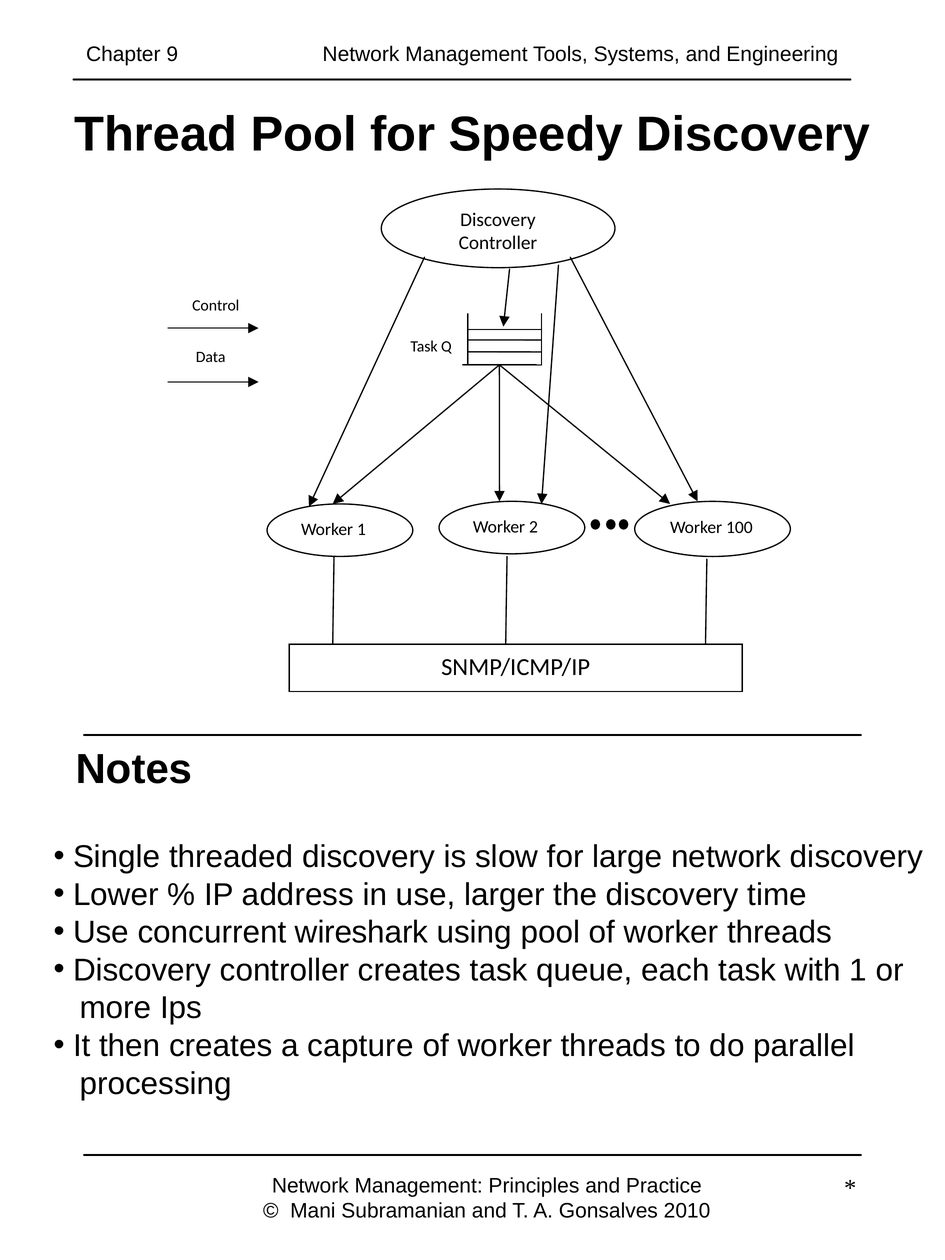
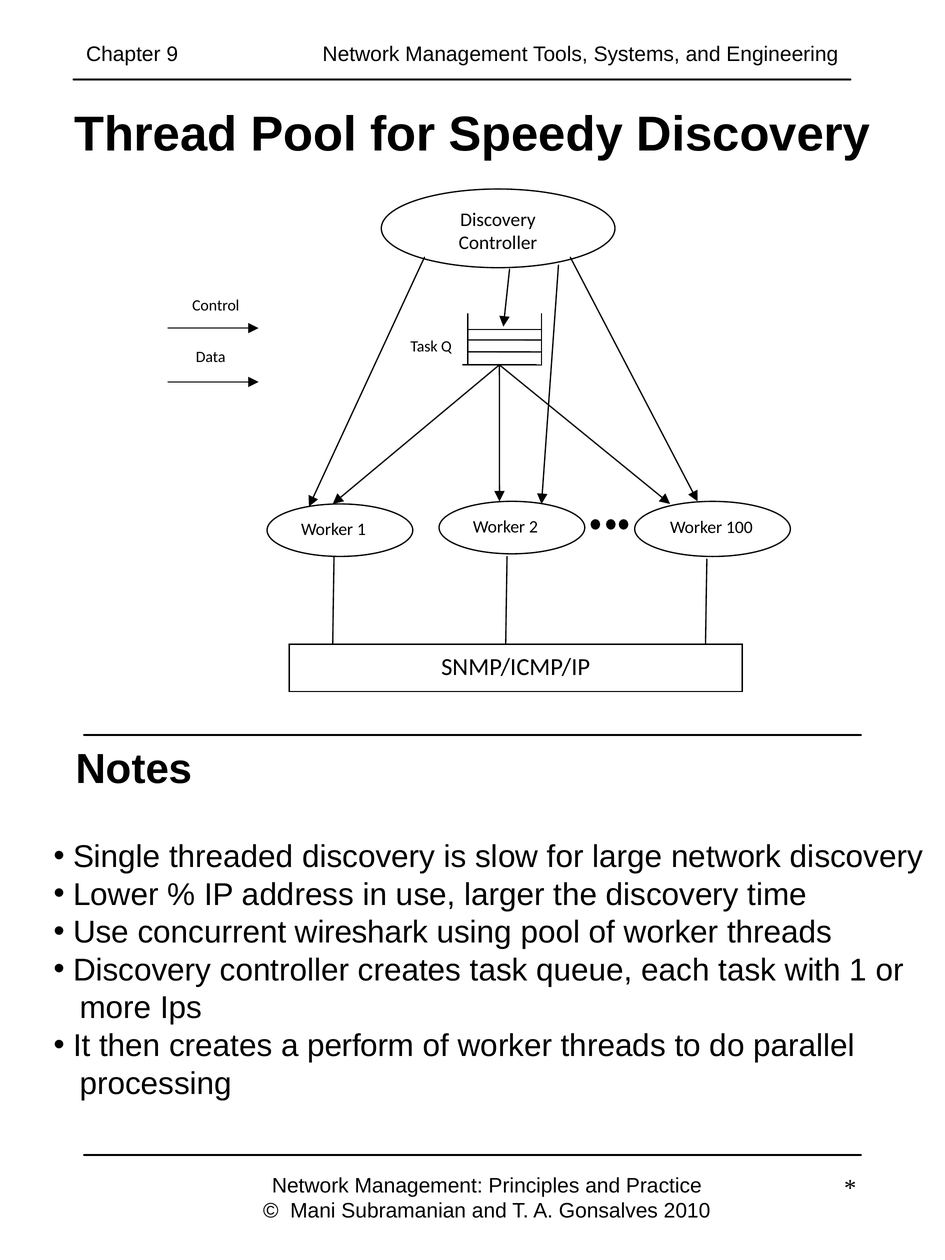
capture: capture -> perform (361, 1046)
